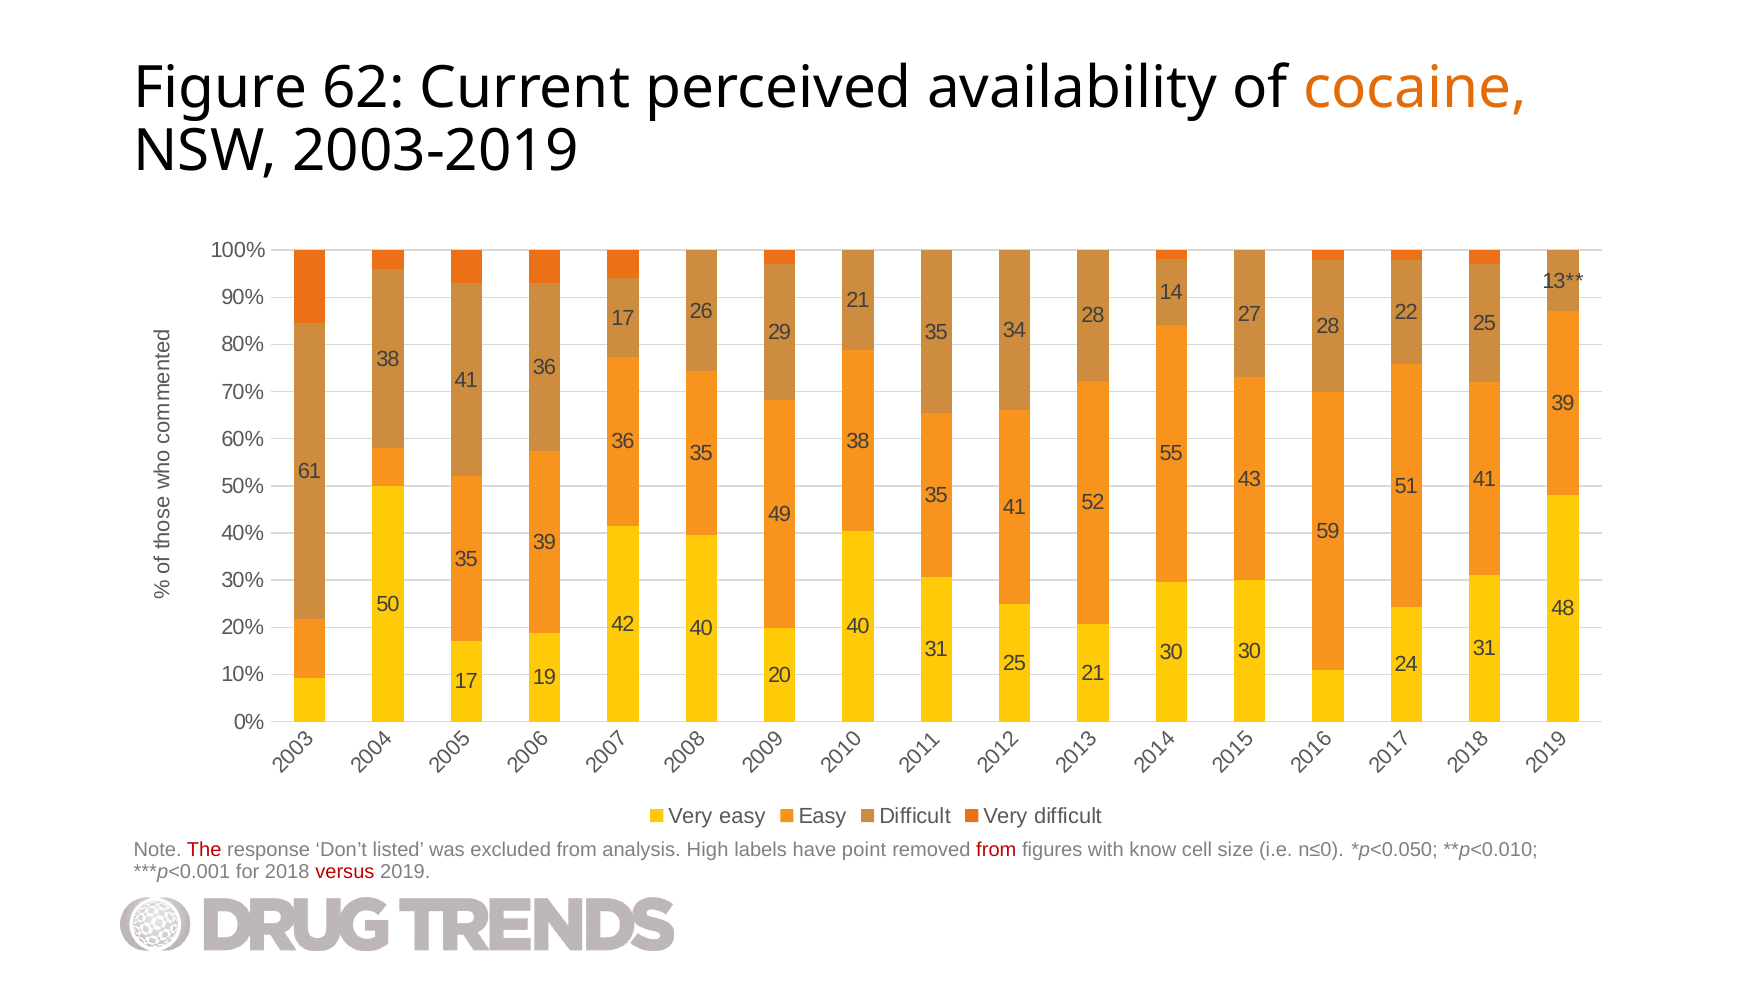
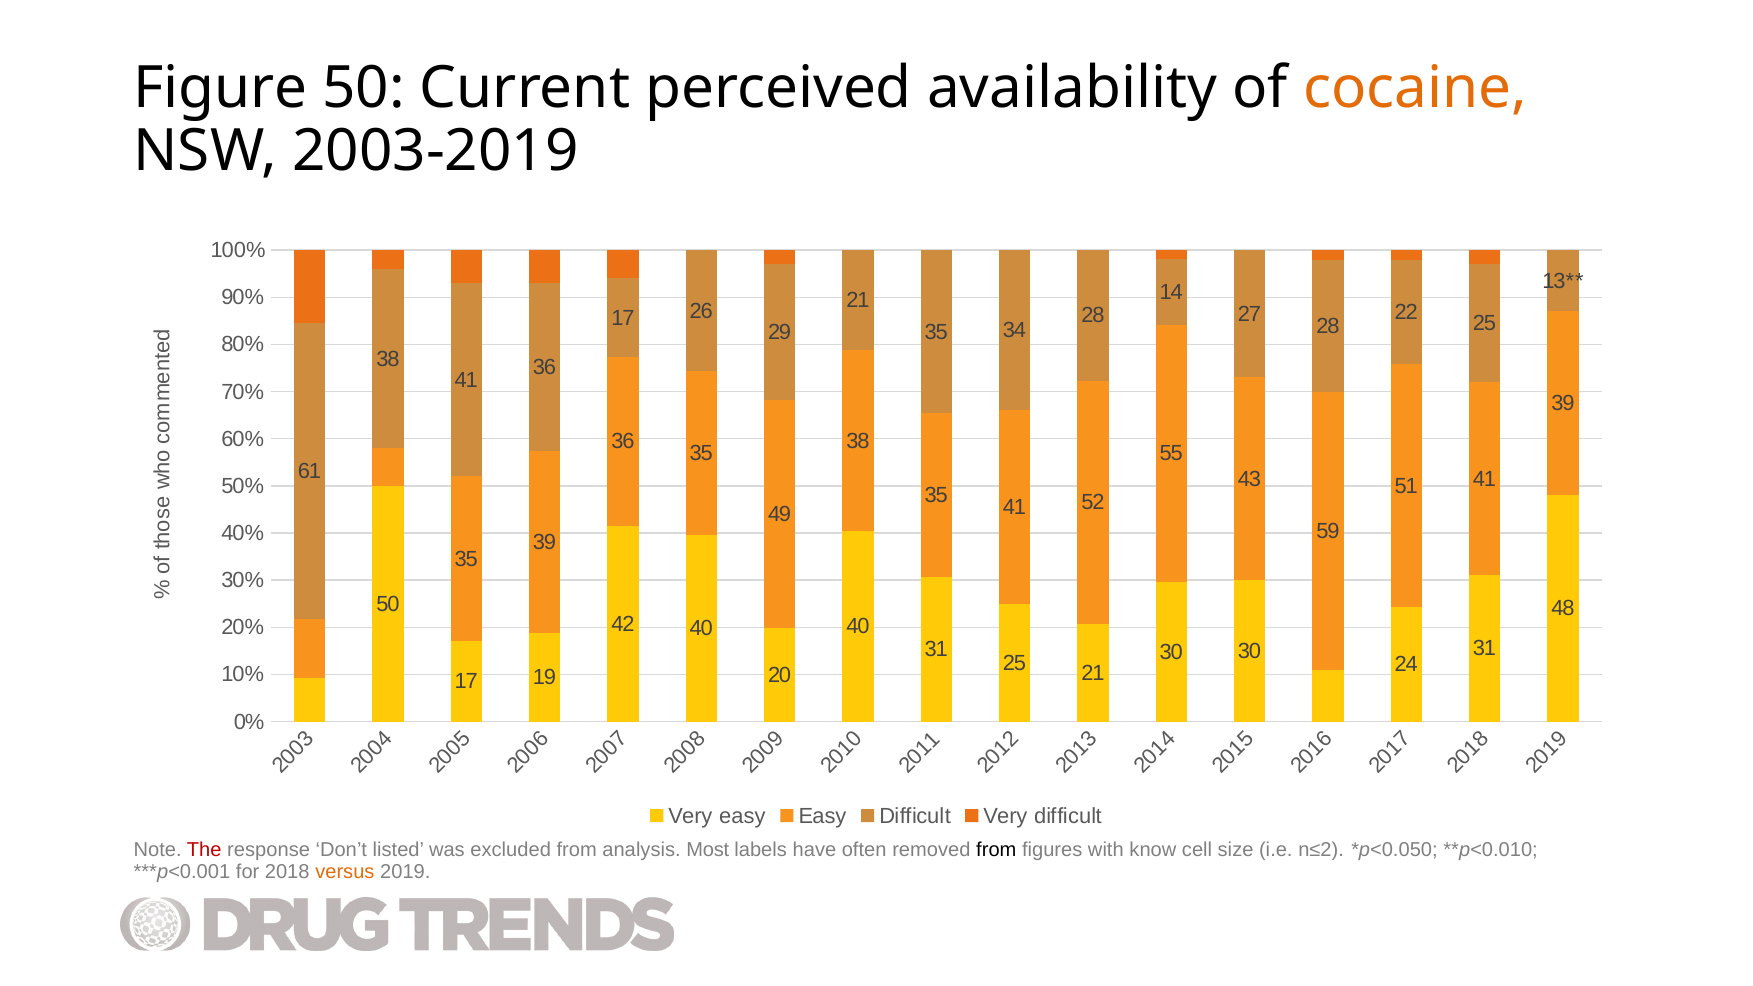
Figure 62: 62 -> 50 (363, 89)
High: High -> Most (708, 850)
point: point -> often (864, 850)
from colour: red -> black (996, 850)
n≤0: n≤0 -> n≤2 (1321, 850)
versus colour: red -> orange (345, 872)
